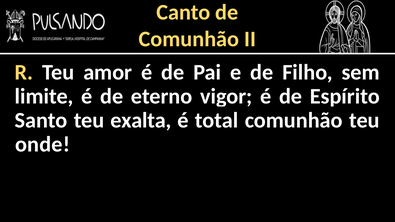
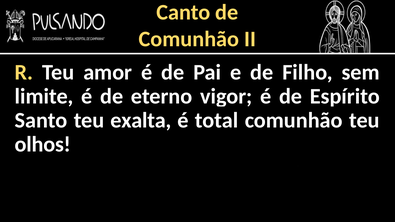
onde: onde -> olhos (43, 144)
